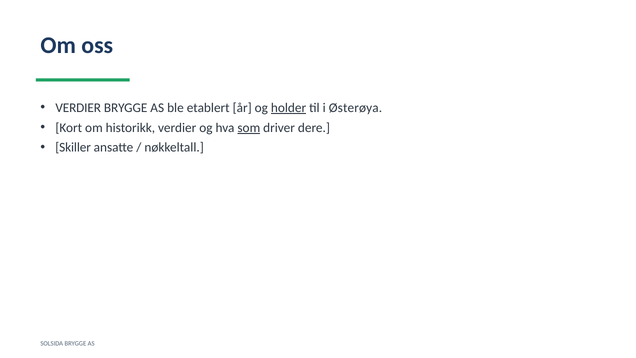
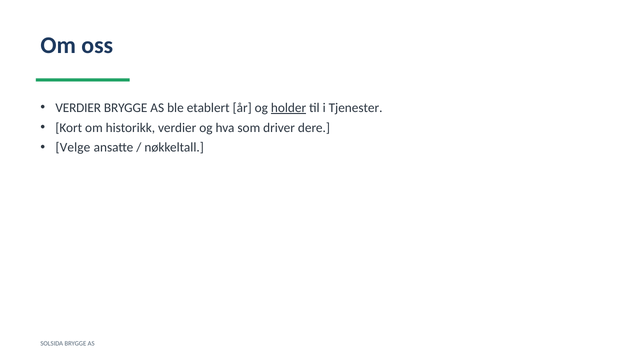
Østerøya: Østerøya -> Tjenester (356, 108)
som underline: present -> none (249, 128)
Skiller: Skiller -> Velge (73, 147)
